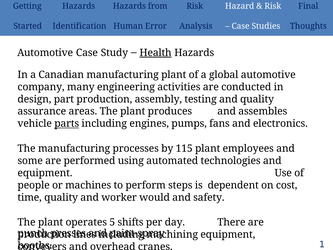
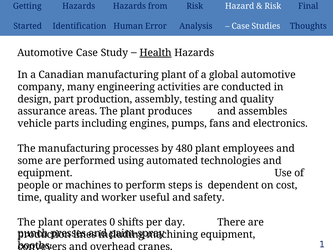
parts underline: present -> none (67, 123)
115: 115 -> 480 (184, 148)
would: would -> useful (155, 197)
5: 5 -> 0 (112, 222)
